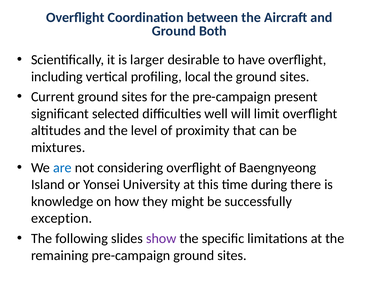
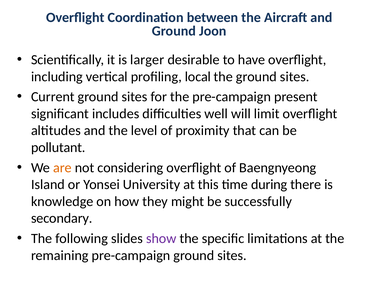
Both: Both -> Joon (213, 31)
selected: selected -> includes (116, 114)
mixtures: mixtures -> pollutant (58, 148)
are colour: blue -> orange (62, 168)
exception: exception -> secondary (62, 218)
